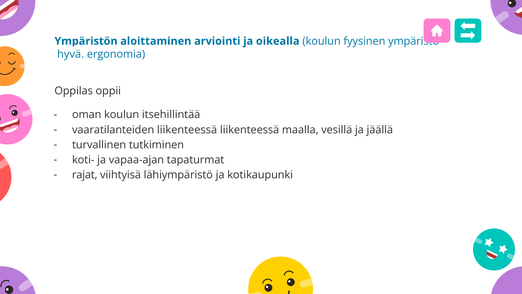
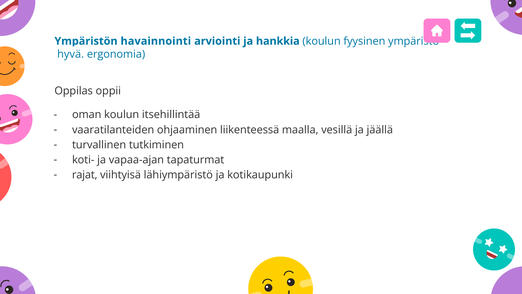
aloittaminen: aloittaminen -> havainnointi (156, 41)
oikealla: oikealla -> hankkia (278, 41)
vaaratilanteiden liikenteessä: liikenteessä -> ohjaaminen (187, 130)
